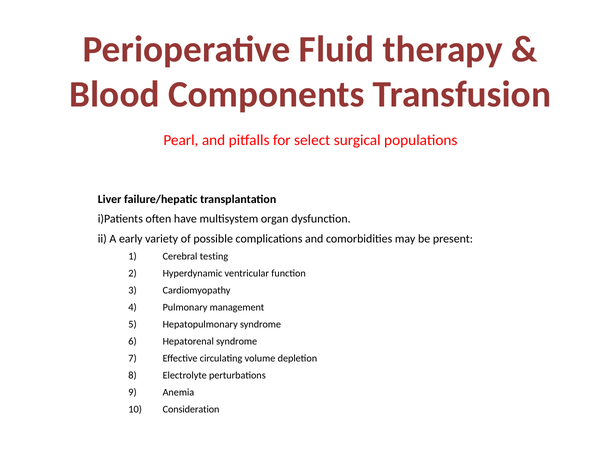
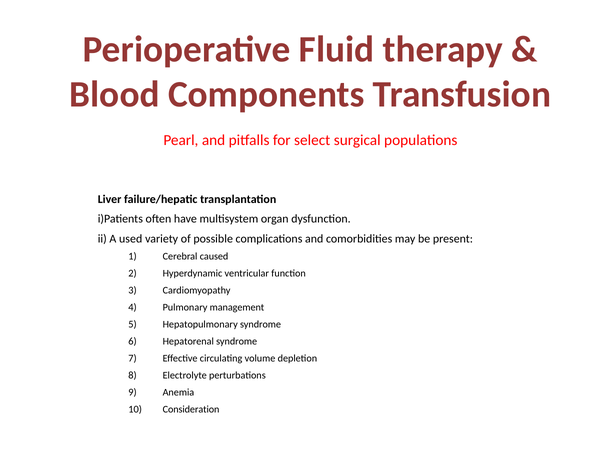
early: early -> used (131, 239)
testing: testing -> caused (214, 257)
